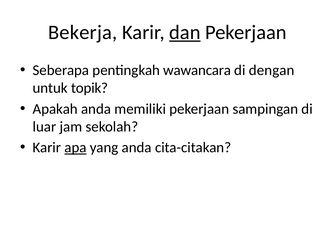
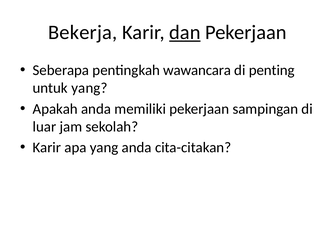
dengan: dengan -> penting (272, 70)
untuk topik: topik -> yang (89, 88)
apa underline: present -> none (75, 148)
